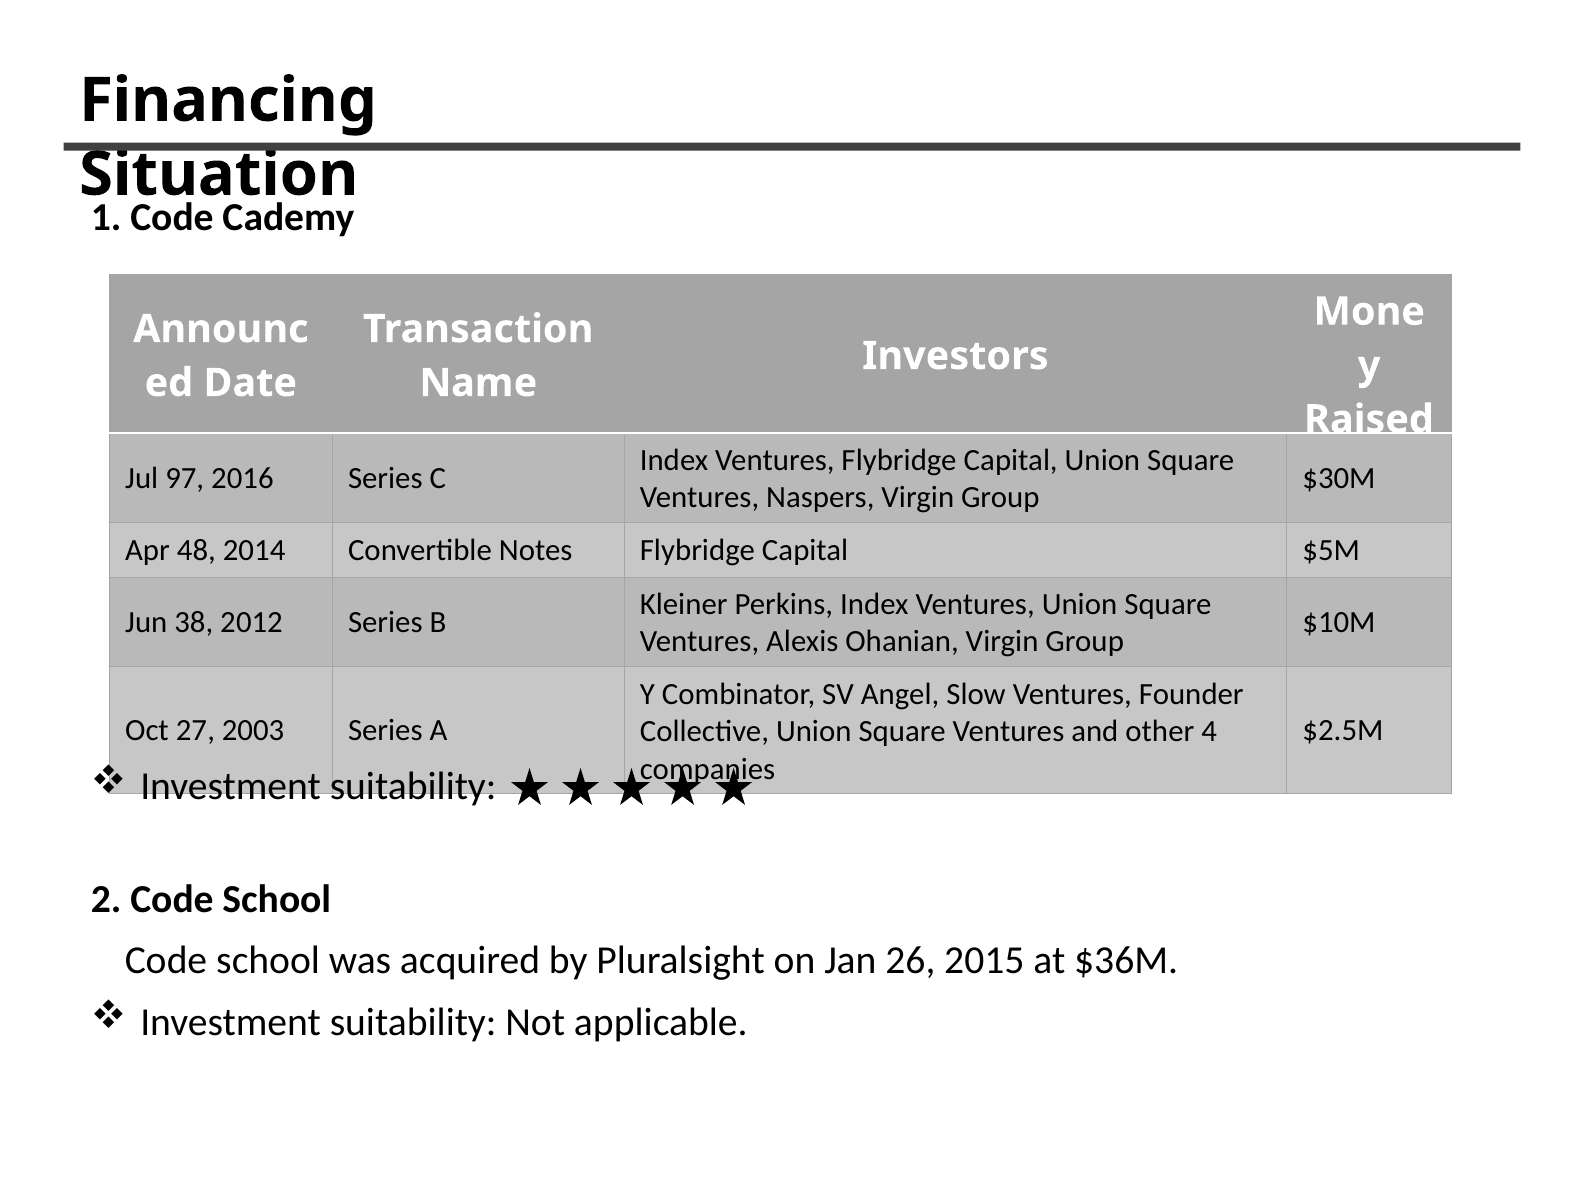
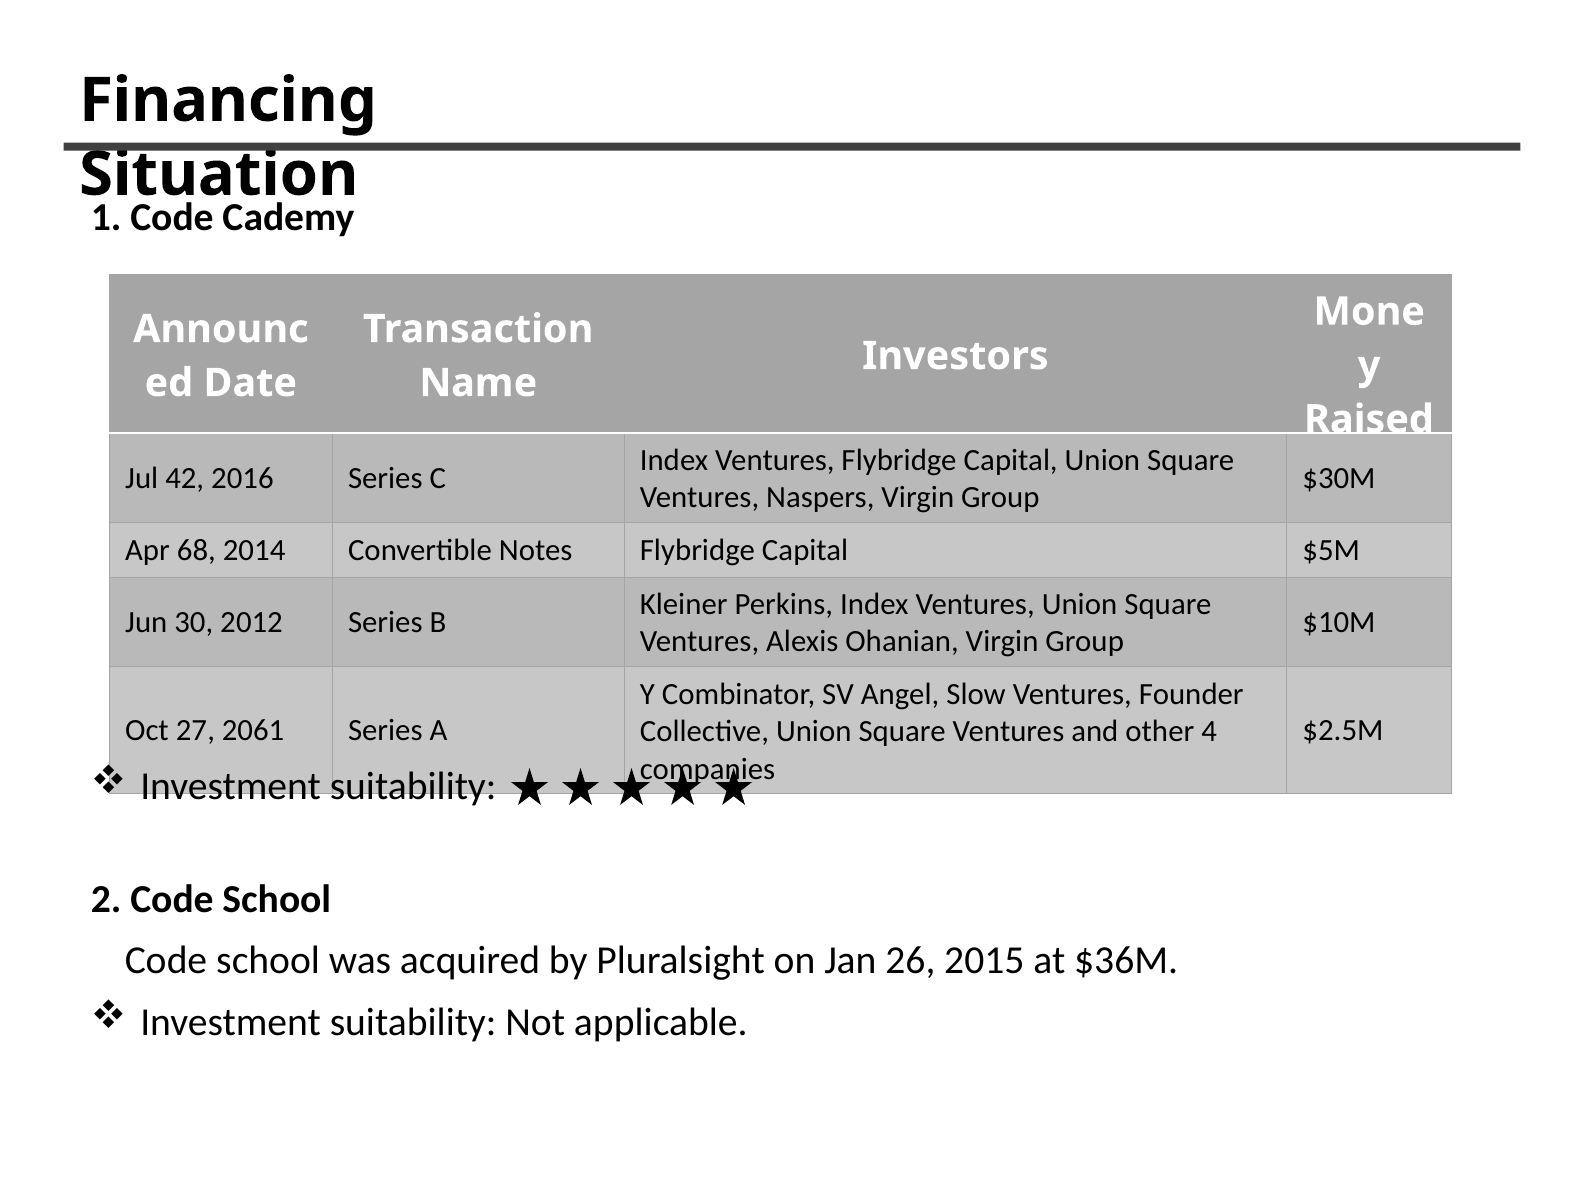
97: 97 -> 42 (185, 478)
48: 48 -> 68 (196, 550)
38: 38 -> 30 (194, 622)
2003: 2003 -> 2061 (253, 731)
